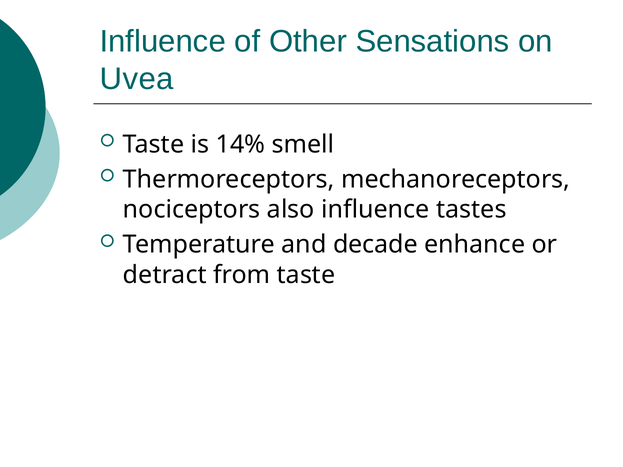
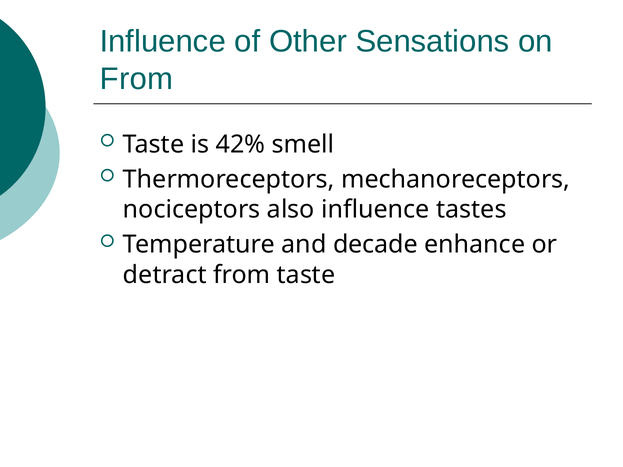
Uvea: Uvea -> From (137, 79)
14%: 14% -> 42% (240, 144)
